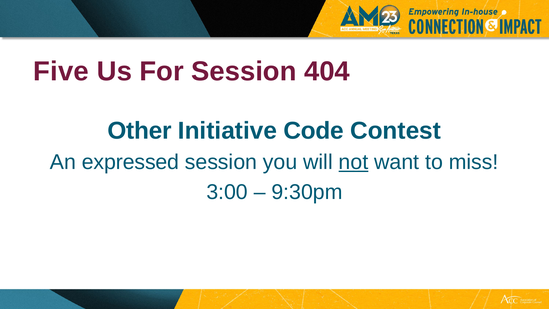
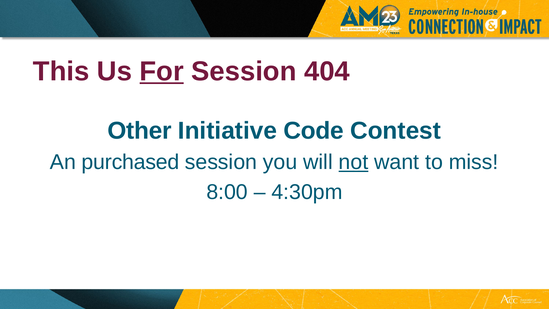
Five: Five -> This (61, 71)
For underline: none -> present (162, 71)
expressed: expressed -> purchased (131, 162)
3:00: 3:00 -> 8:00 (227, 192)
9:30pm: 9:30pm -> 4:30pm (307, 192)
